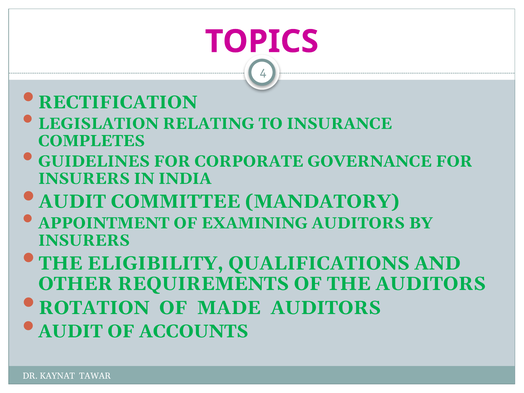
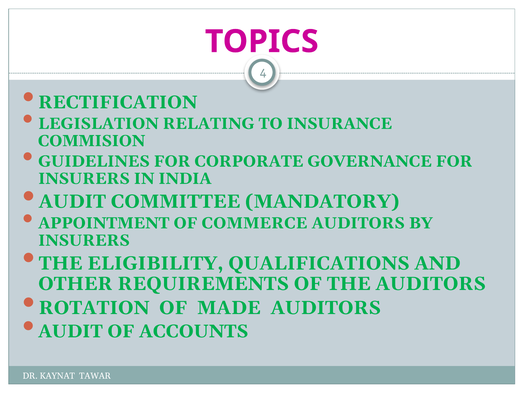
COMPLETES: COMPLETES -> COMMISION (92, 141)
EXAMINING: EXAMINING -> COMMERCE (254, 223)
